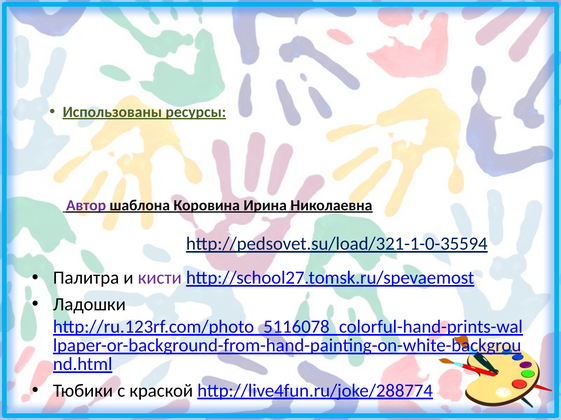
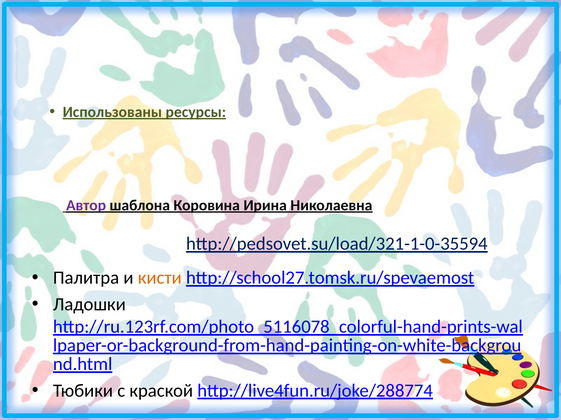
кисти colour: purple -> orange (160, 278)
